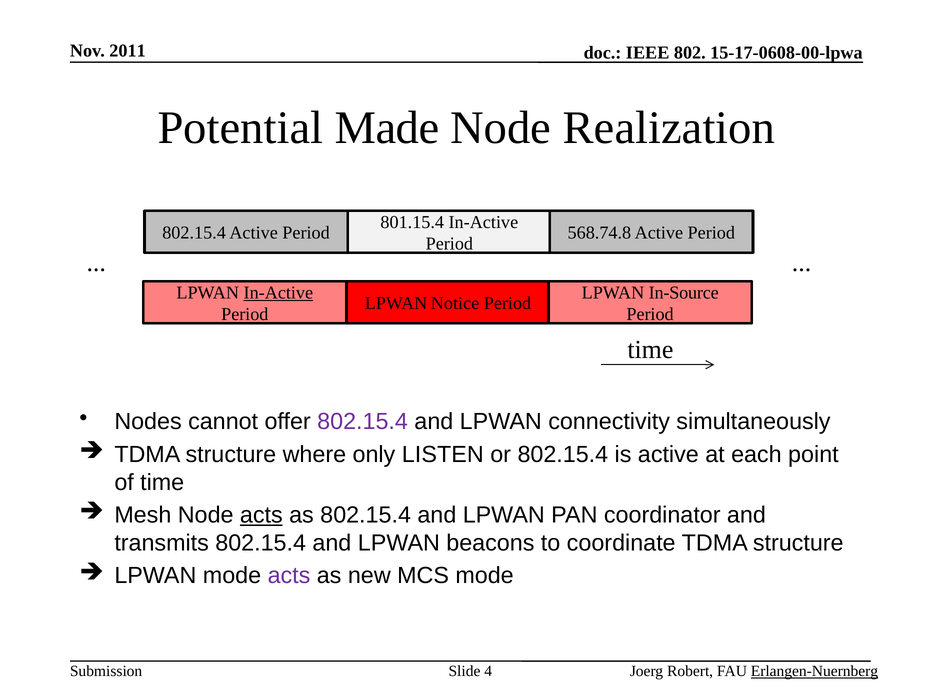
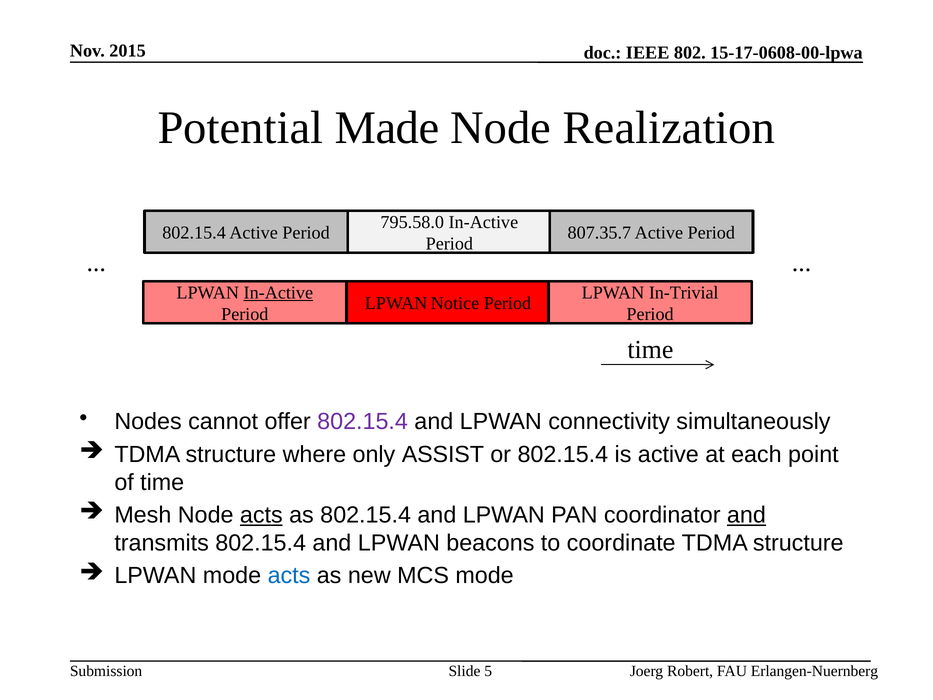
2011: 2011 -> 2015 (128, 51)
801.15.4: 801.15.4 -> 795.58.0 (412, 222)
568.74.8: 568.74.8 -> 807.35.7 (599, 233)
In-Source: In-Source -> In-Trivial (684, 292)
LISTEN: LISTEN -> ASSIST (443, 454)
and underline: none -> present (746, 515)
acts colour: purple -> blue (289, 576)
4: 4 -> 5 (488, 671)
Erlangen-Nuernberg underline: present -> none (814, 671)
